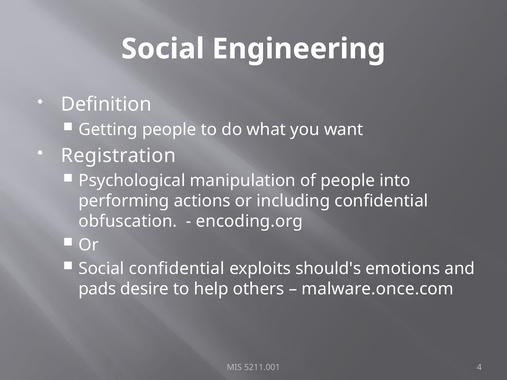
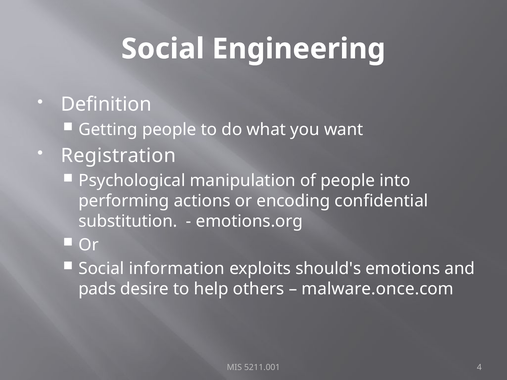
including: including -> encoding (293, 201)
obfuscation: obfuscation -> substitution (128, 221)
encoding.org: encoding.org -> emotions.org (249, 221)
Social confidential: confidential -> information (177, 269)
